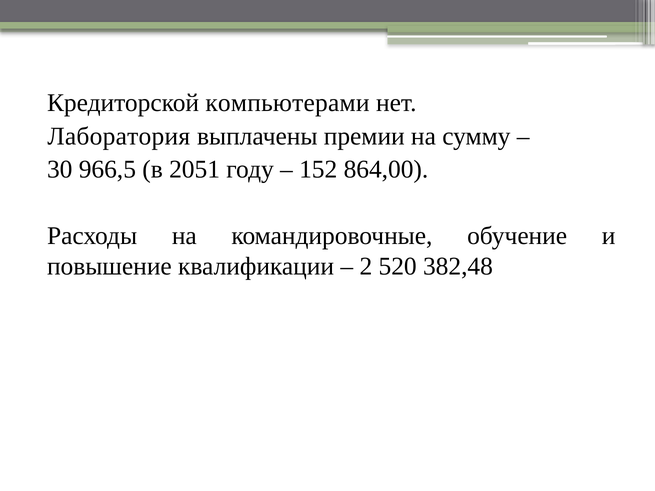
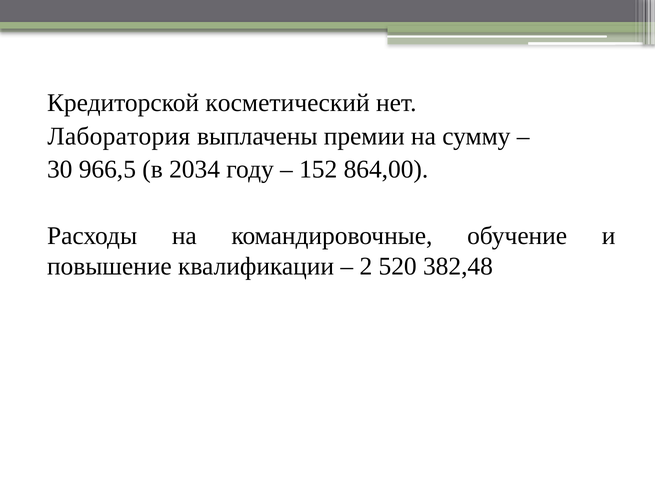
компьютерами: компьютерами -> косметический (288, 103)
2051: 2051 -> 2034 (195, 170)
